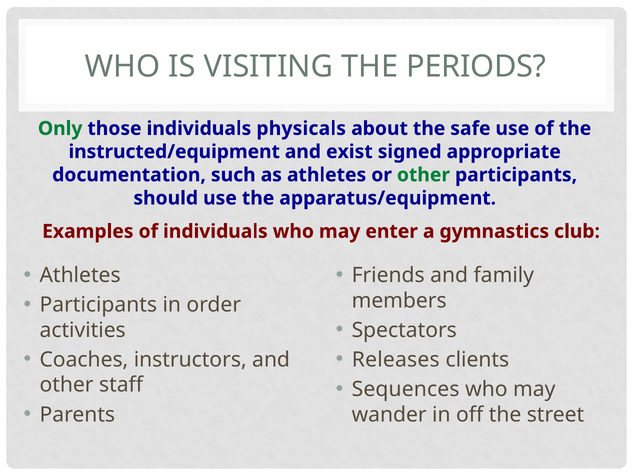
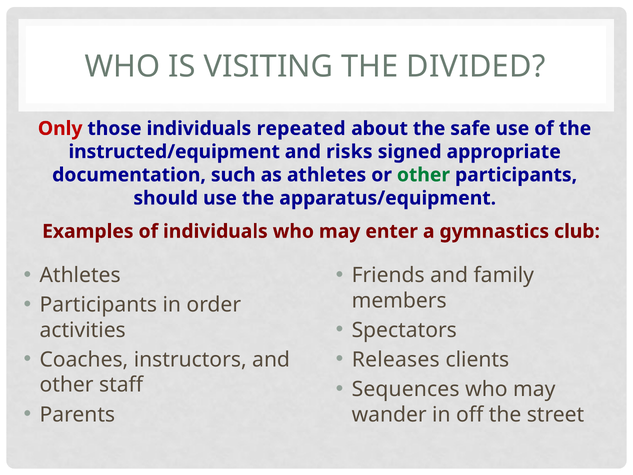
PERIODS: PERIODS -> DIVIDED (476, 66)
Only colour: green -> red (60, 128)
physicals: physicals -> repeated (301, 128)
exist: exist -> risks (349, 152)
